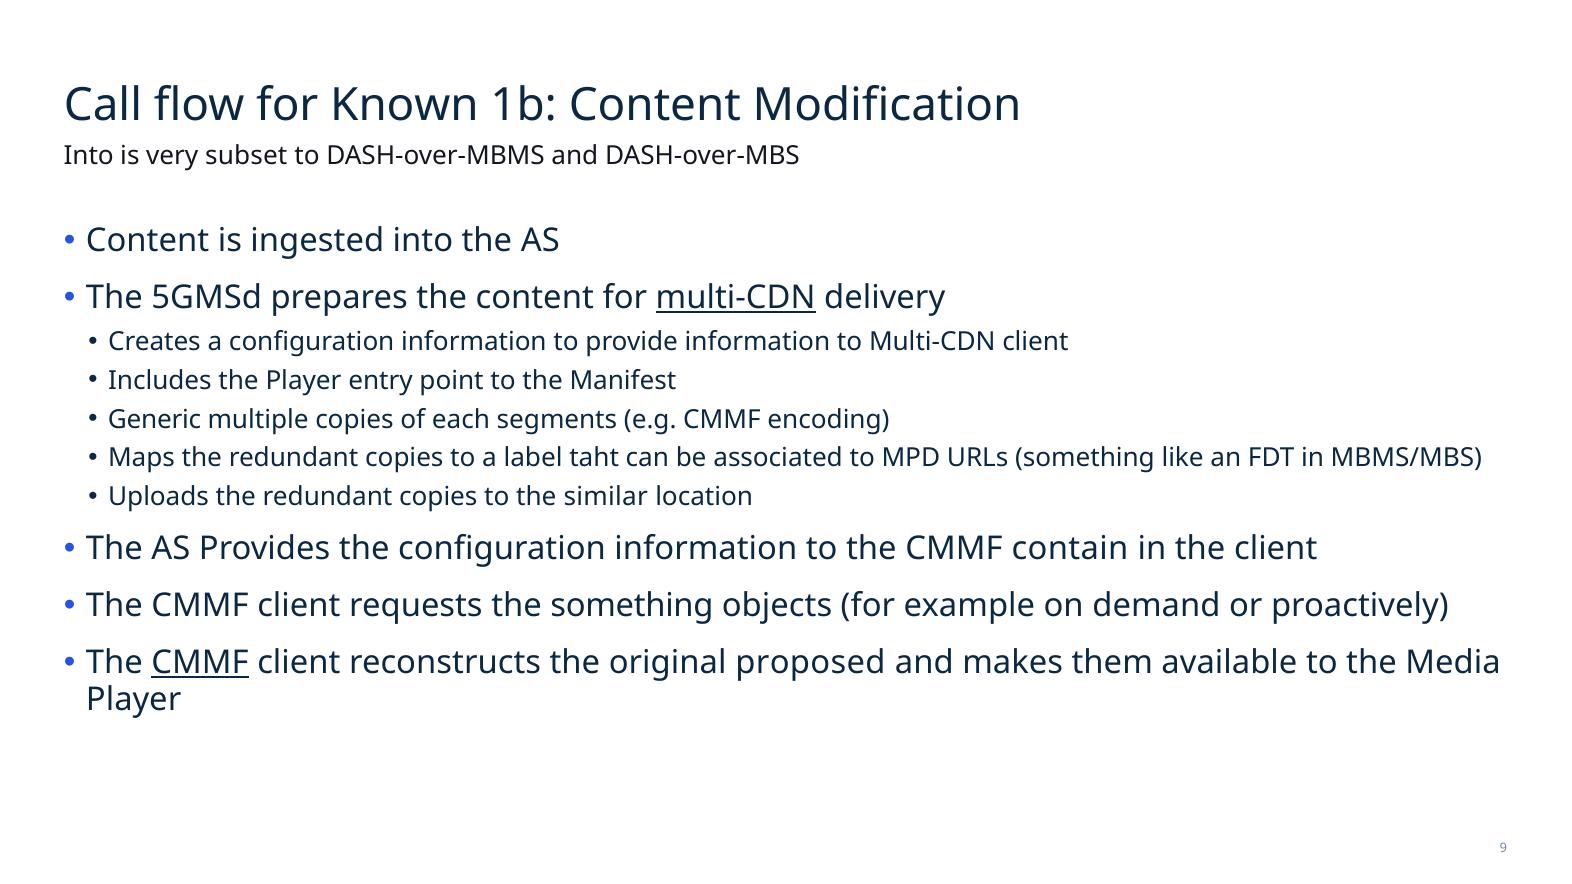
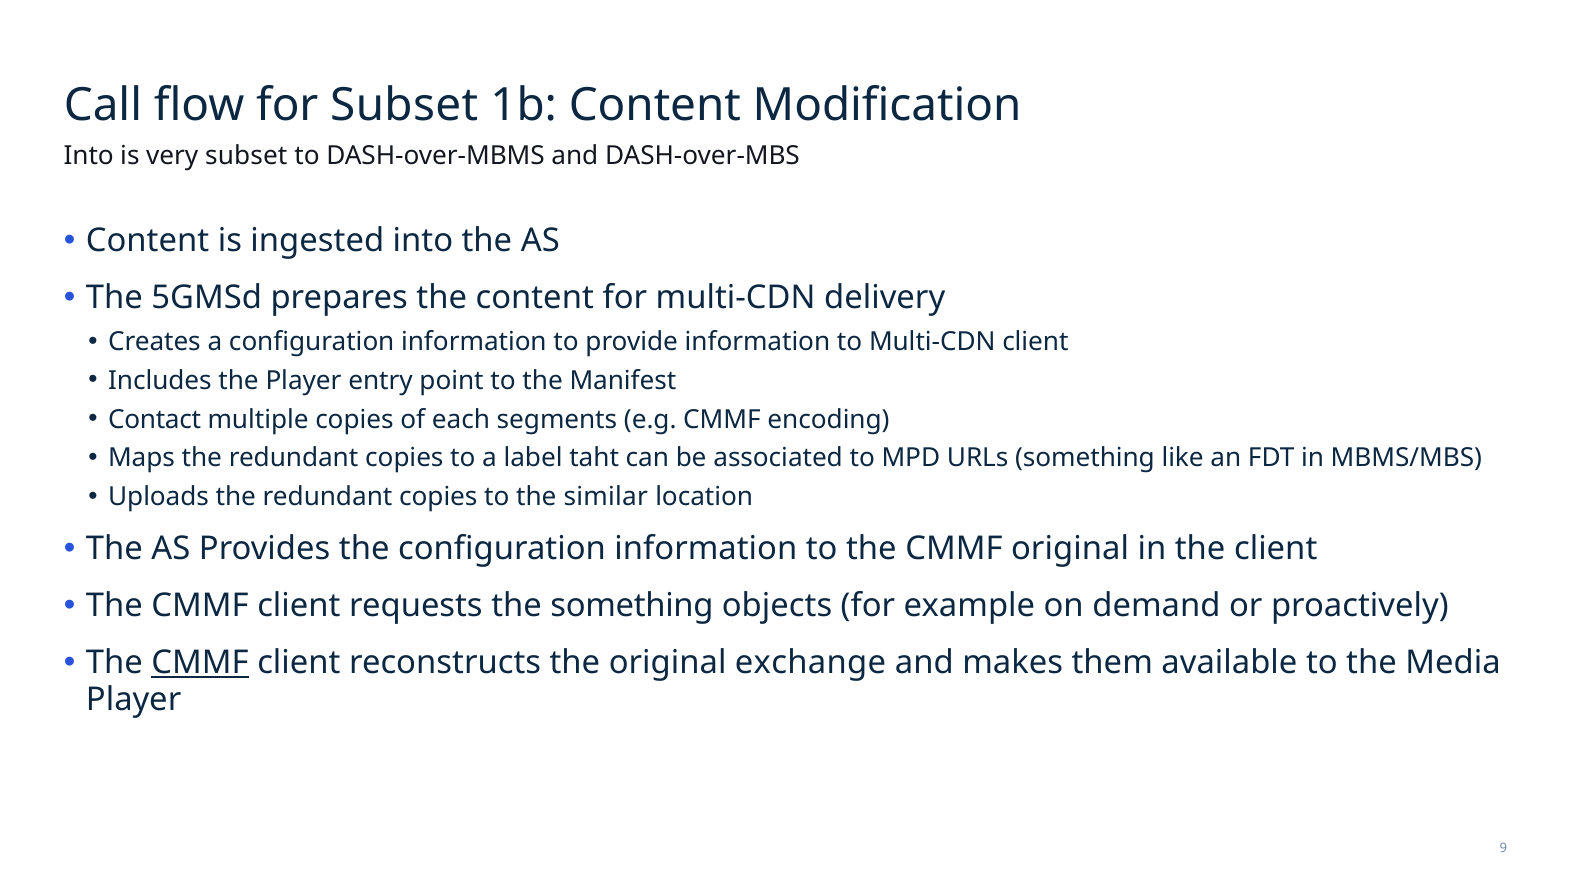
for Known: Known -> Subset (404, 105)
multi-CDN underline: present -> none (736, 298)
Generic: Generic -> Contact (155, 420)
CMMF contain: contain -> original (1070, 549)
proposed: proposed -> exchange (811, 663)
